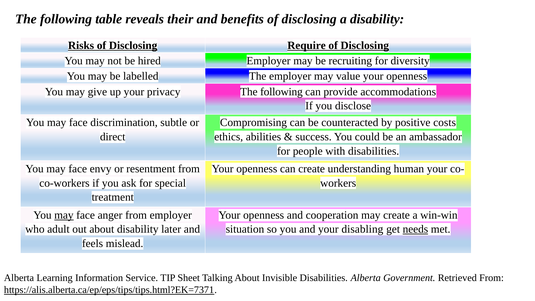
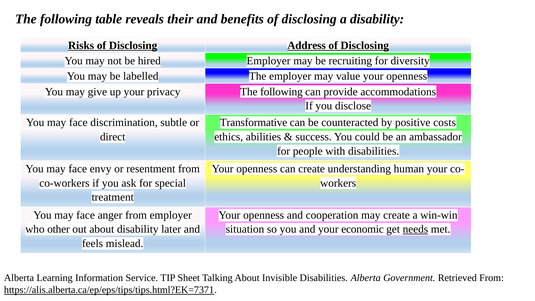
Require: Require -> Address (307, 45)
Compromising: Compromising -> Transformative (254, 123)
may underline: present -> none (64, 215)
adult: adult -> other (58, 229)
disabling: disabling -> economic (363, 229)
